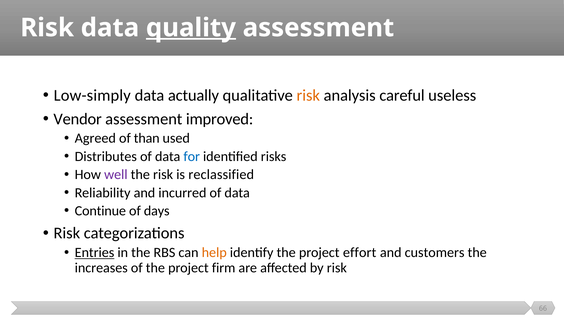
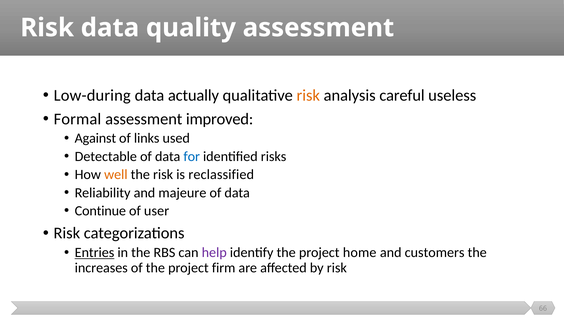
quality underline: present -> none (191, 28)
Low-simply: Low-simply -> Low-during (92, 95)
Vendor: Vendor -> Formal (77, 119)
Agreed: Agreed -> Against (95, 138)
than: than -> links (147, 138)
Distributes: Distributes -> Detectable (106, 157)
well colour: purple -> orange (116, 175)
incurred: incurred -> majeure (182, 193)
days: days -> user (157, 211)
help colour: orange -> purple (214, 253)
effort: effort -> home (360, 253)
